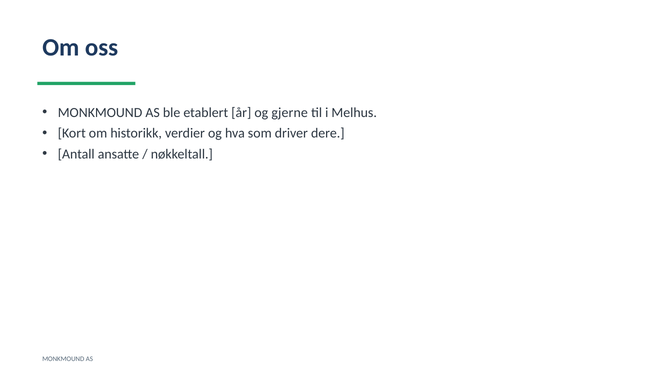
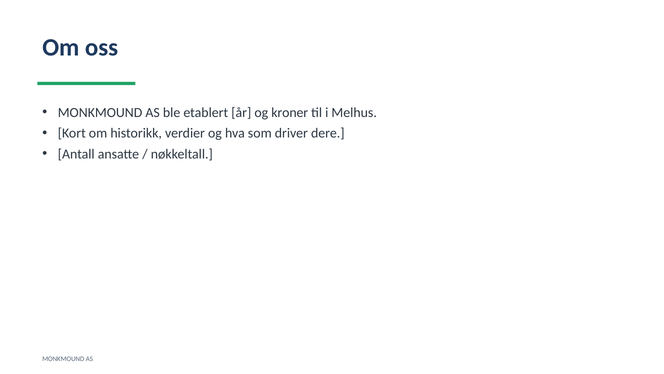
gjerne: gjerne -> kroner (290, 112)
